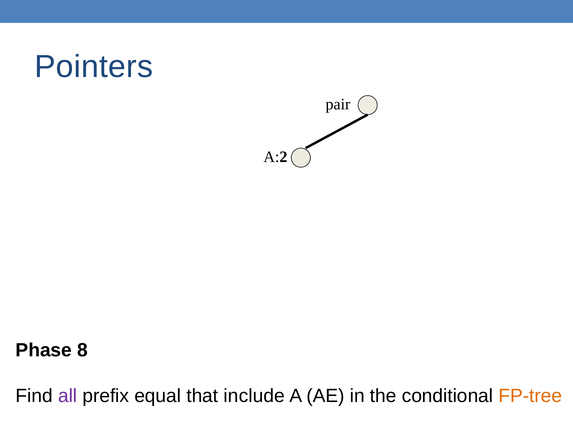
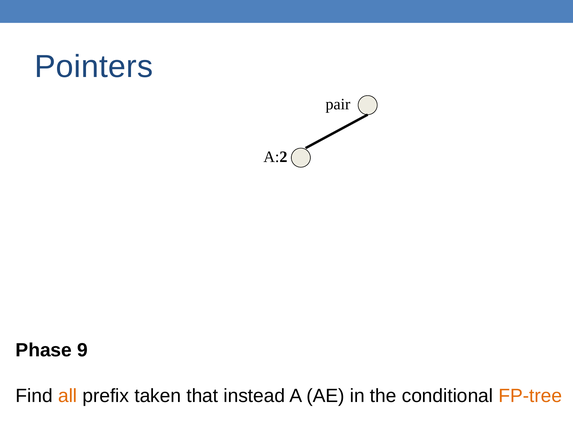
8: 8 -> 9 (82, 350)
all colour: purple -> orange (68, 396)
equal: equal -> taken (158, 396)
include: include -> instead (254, 396)
